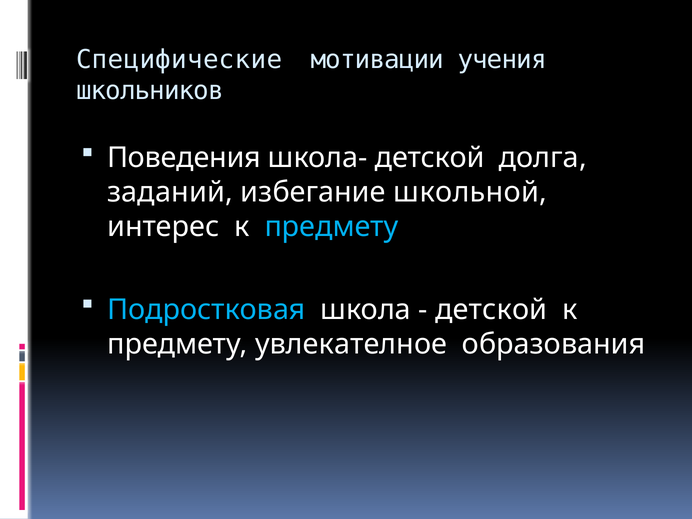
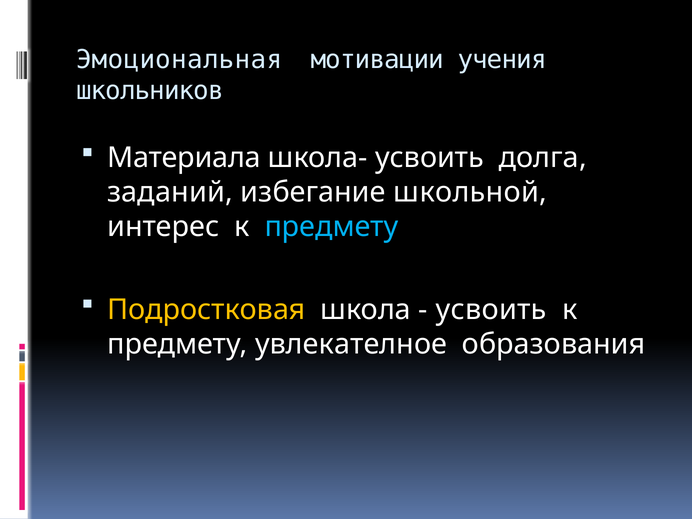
Специфические: Специфические -> Эмоциональная (179, 60)
Поведения: Поведения -> Материала (184, 158)
школа- детской: детской -> усвоить (430, 158)
Подростковая colour: light blue -> yellow (206, 310)
детской: детской -> усвоить (491, 310)
